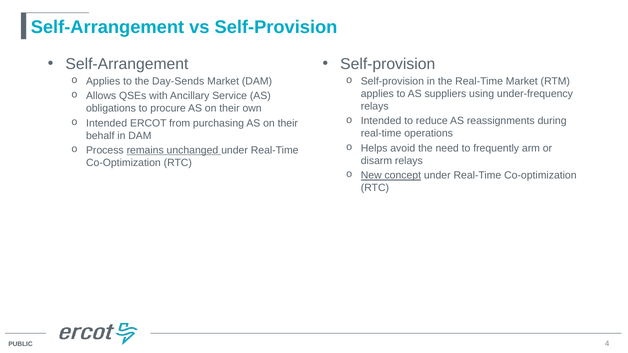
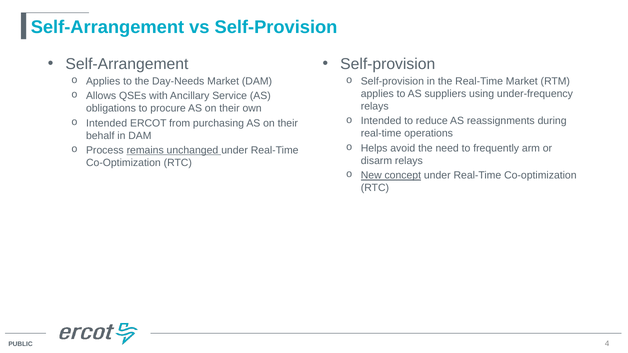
Day-Sends: Day-Sends -> Day-Needs (178, 81)
